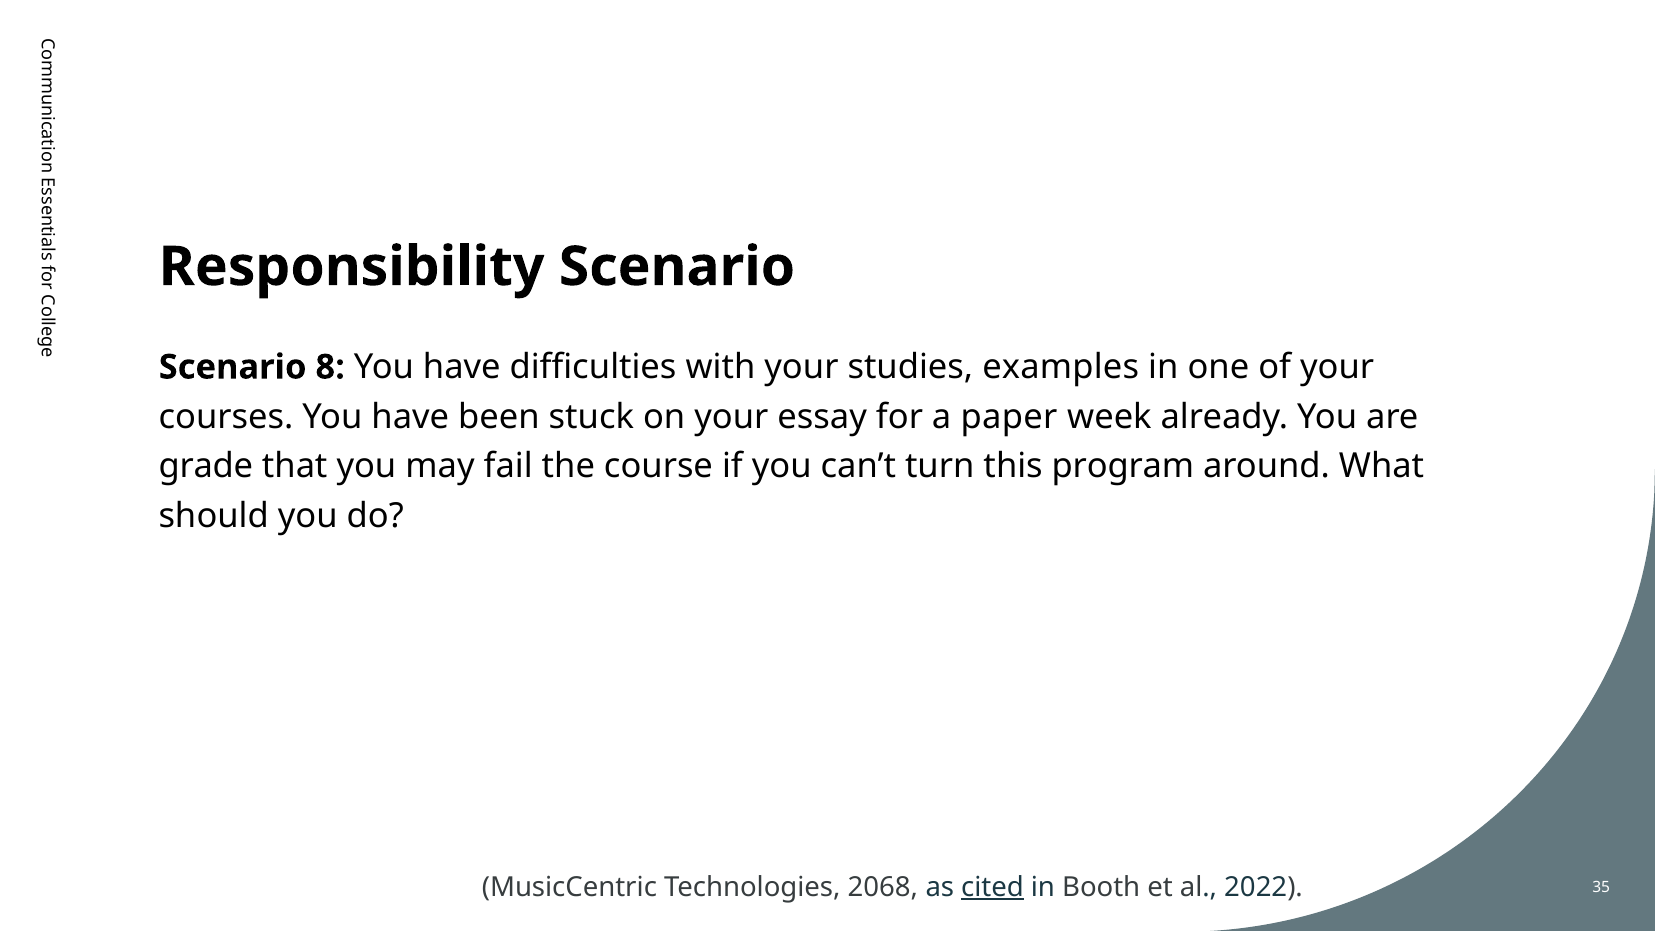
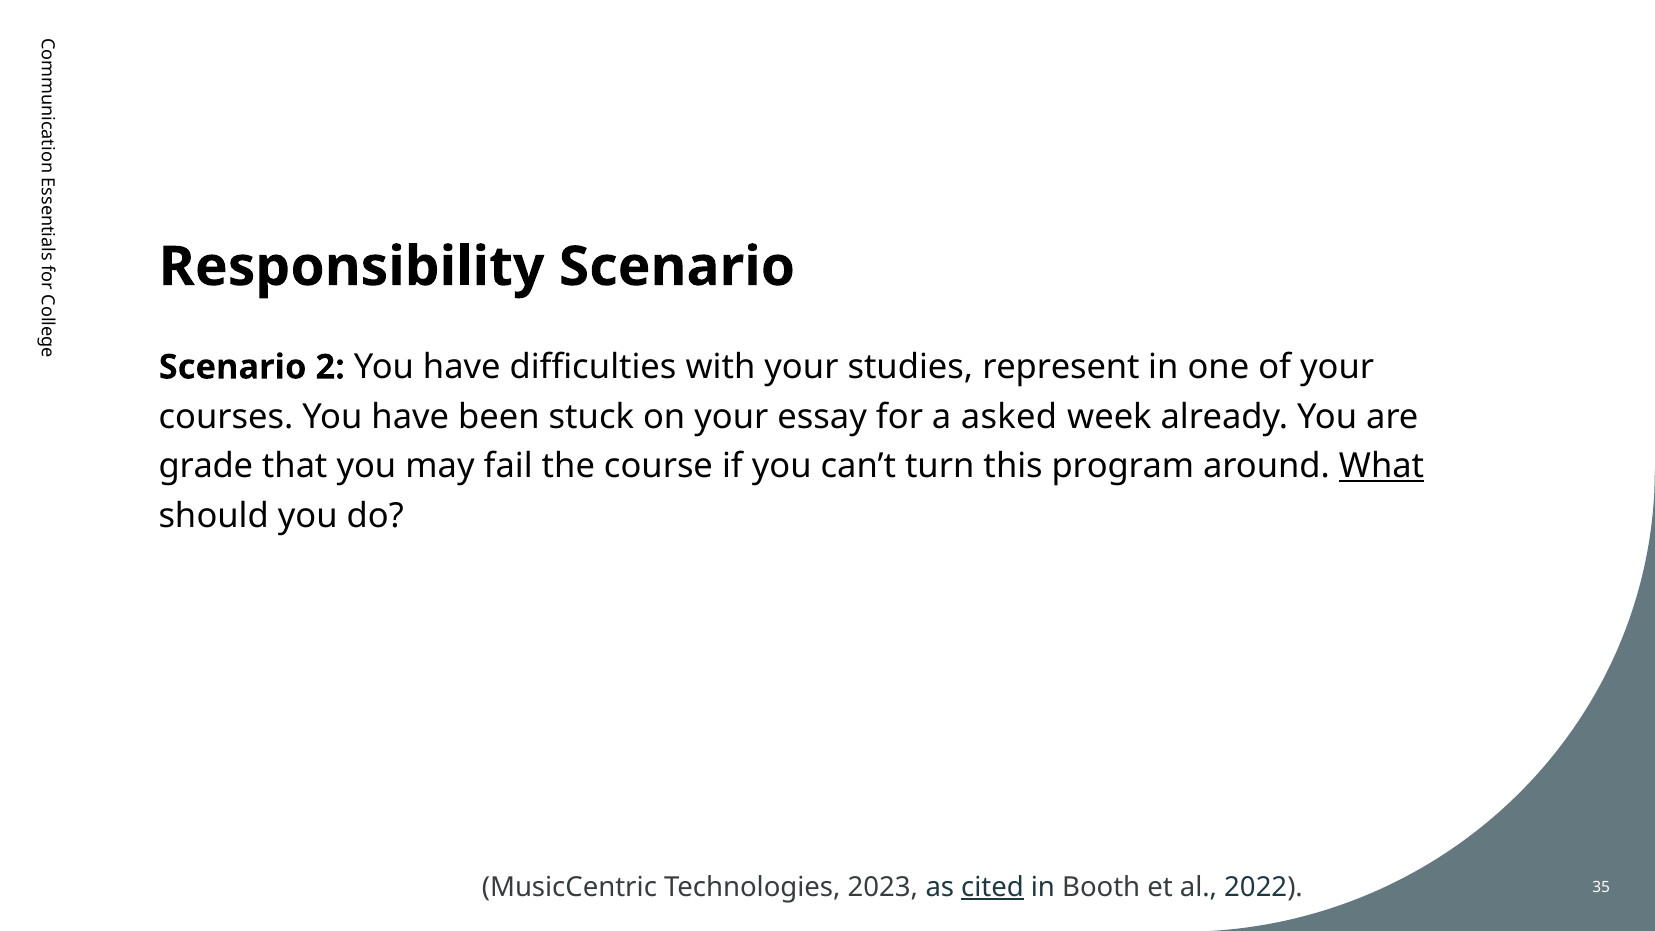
8: 8 -> 2 (330, 367)
examples: examples -> represent (1061, 367)
paper: paper -> asked (1009, 417)
What underline: none -> present (1382, 466)
2068: 2068 -> 2023 (883, 887)
